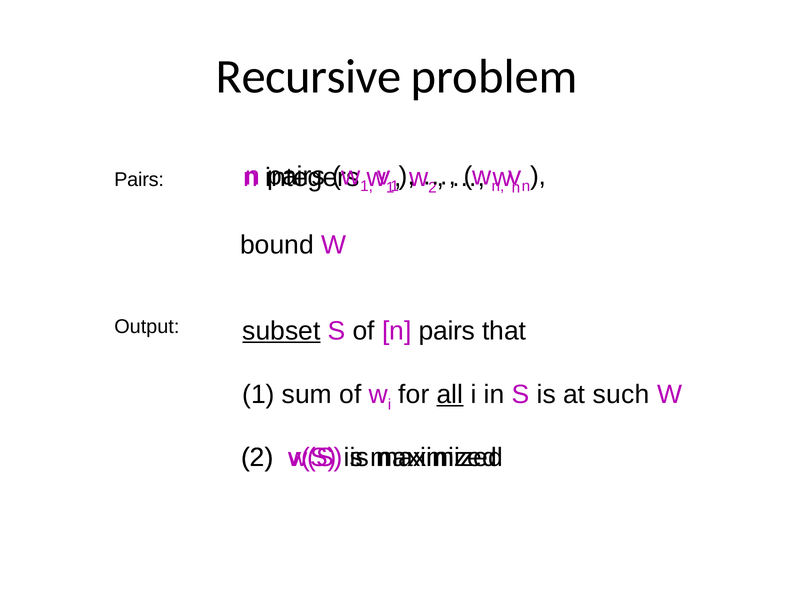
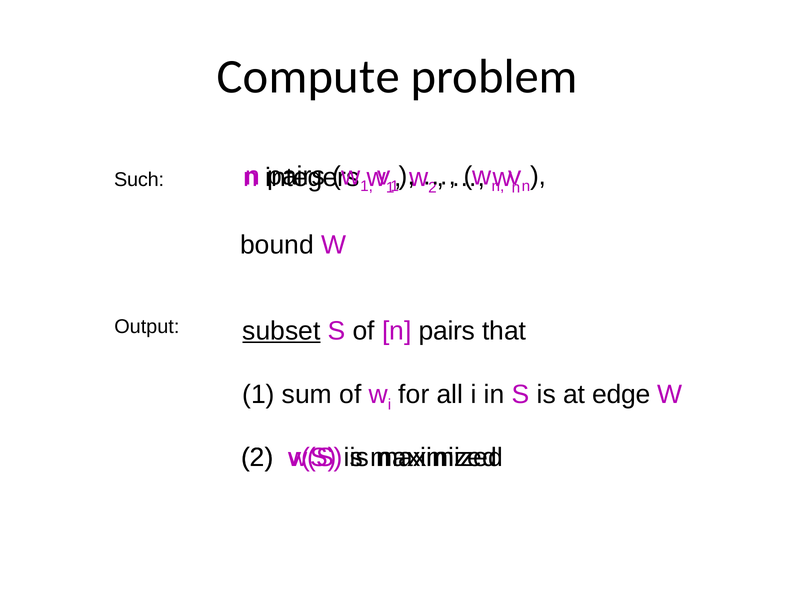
Recursive: Recursive -> Compute (308, 77)
Pairs: Pairs -> Such (139, 180)
all underline: present -> none (450, 395)
such: such -> edge (621, 395)
